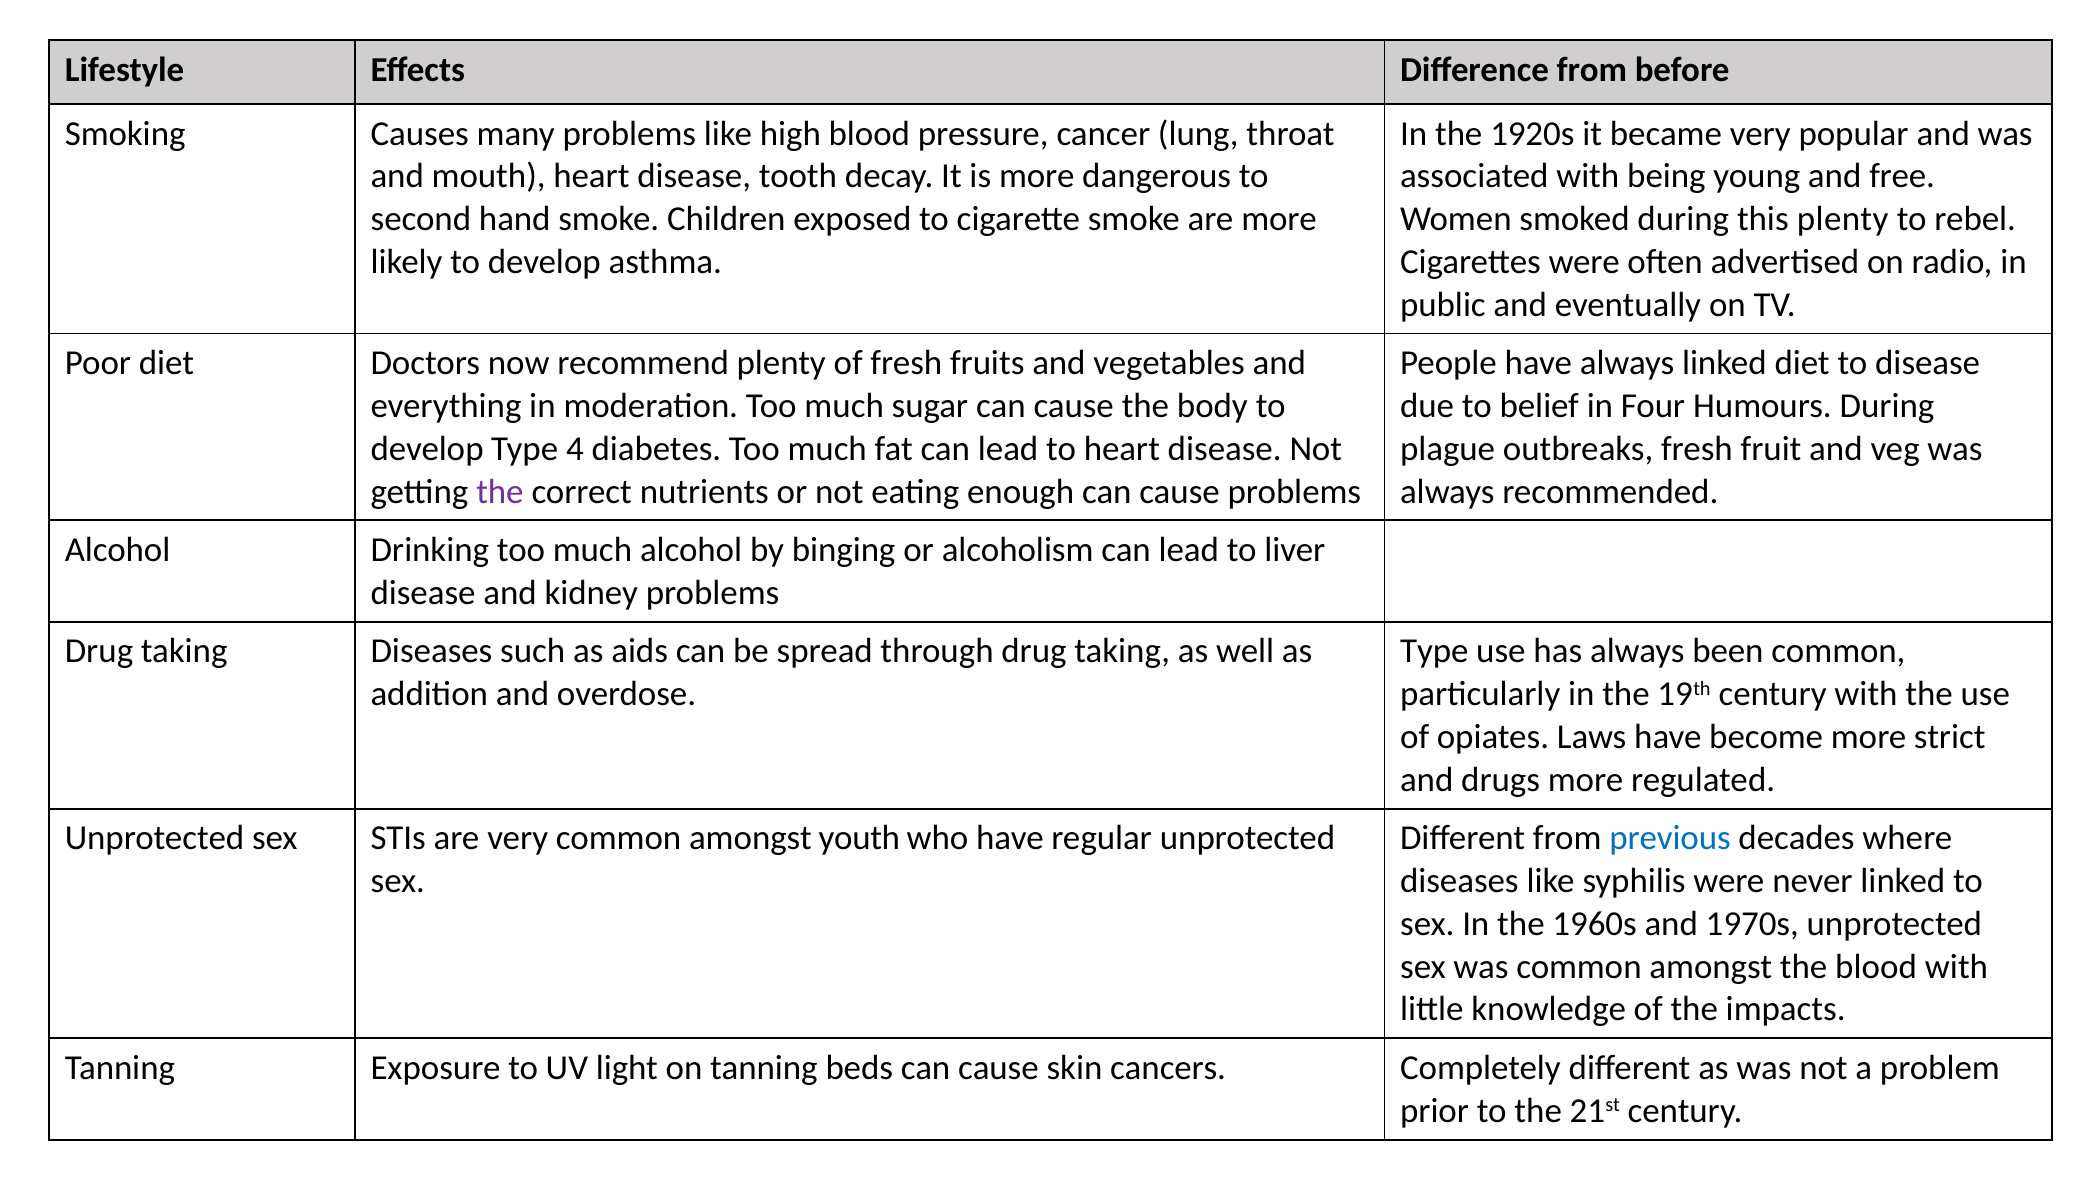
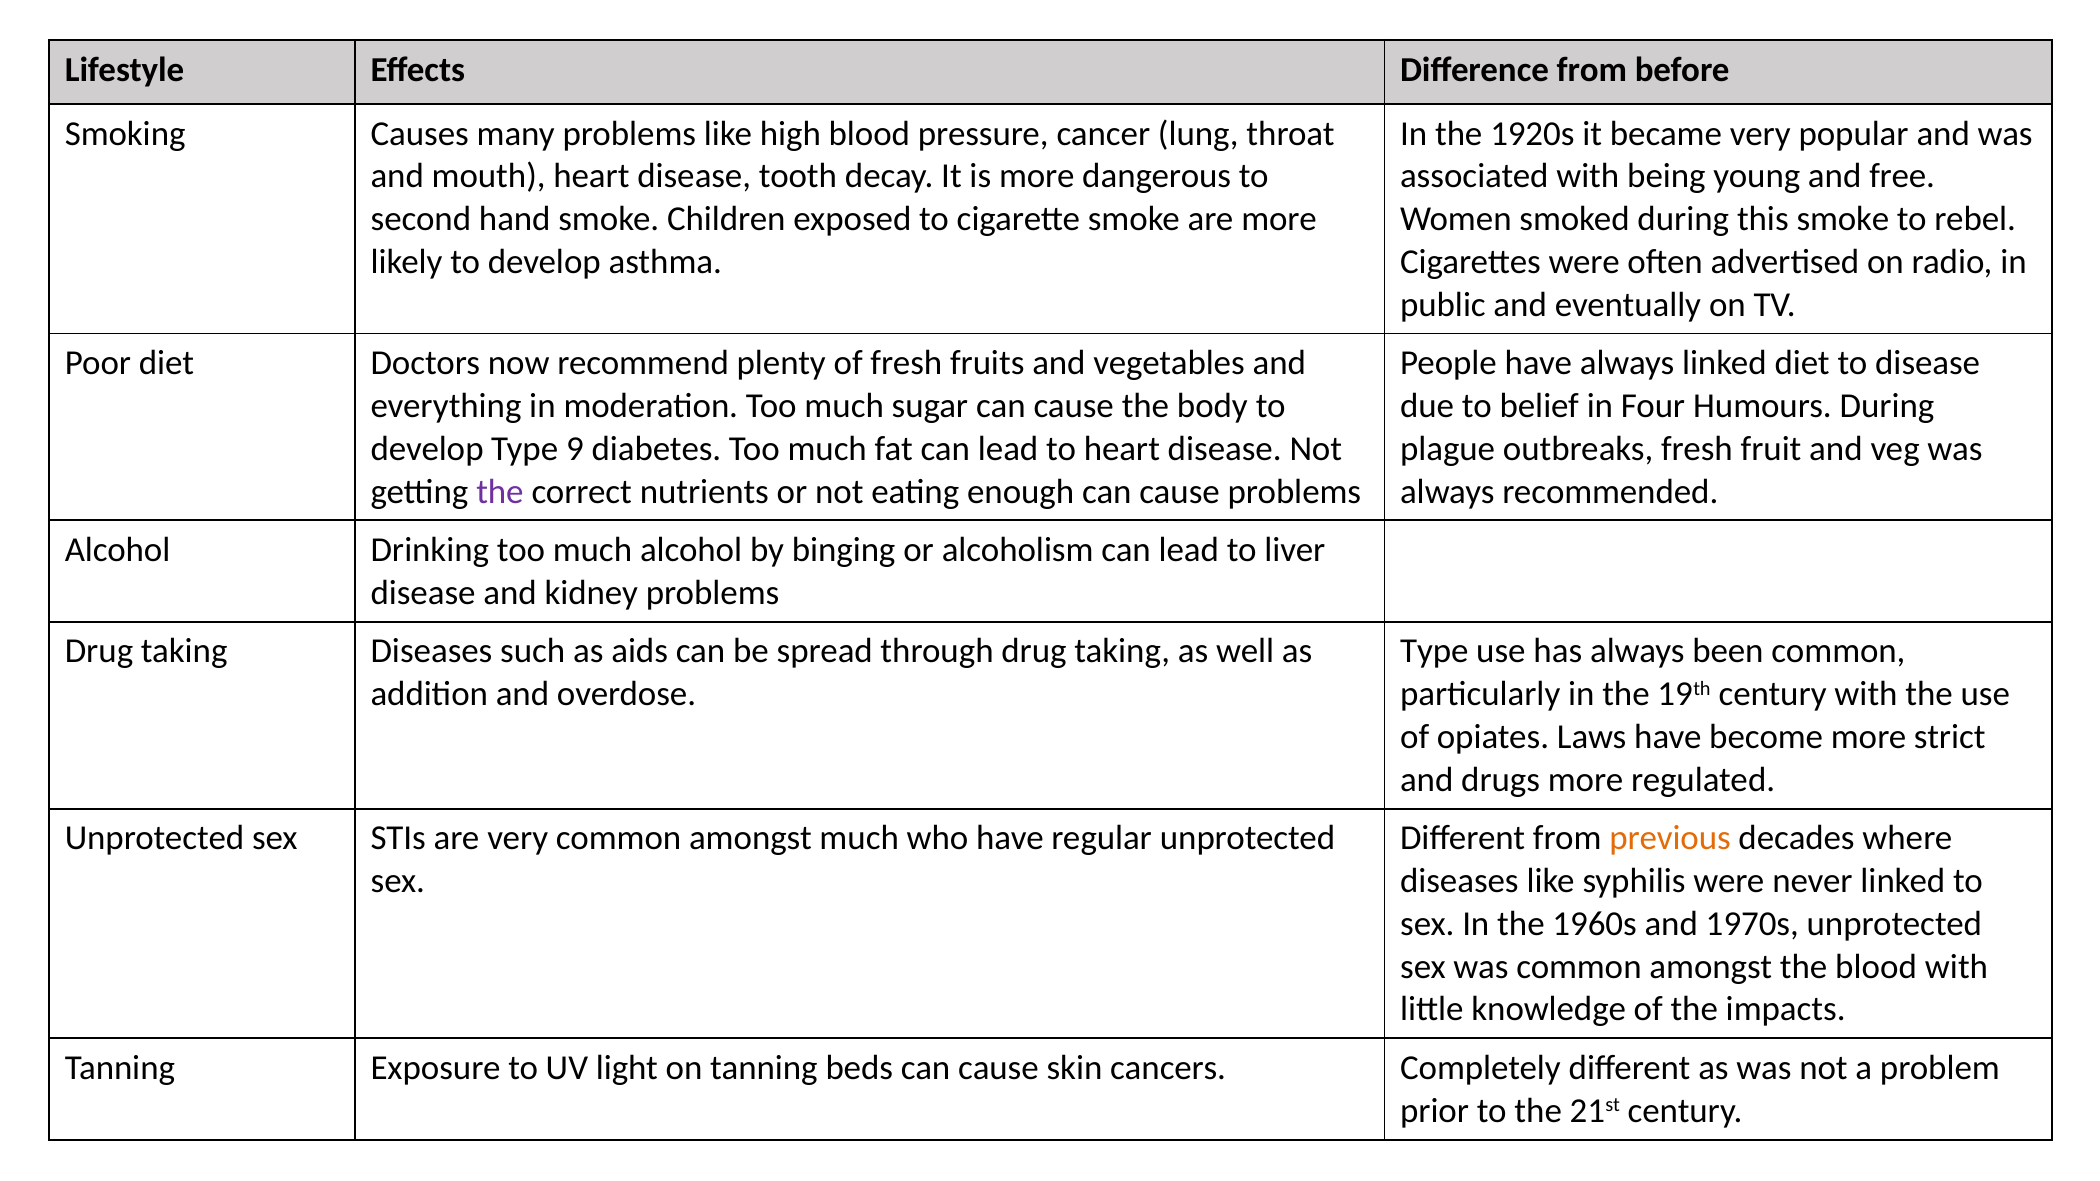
this plenty: plenty -> smoke (1843, 219)
4: 4 -> 9 (575, 449)
amongst youth: youth -> much (859, 839)
previous colour: blue -> orange (1670, 839)
